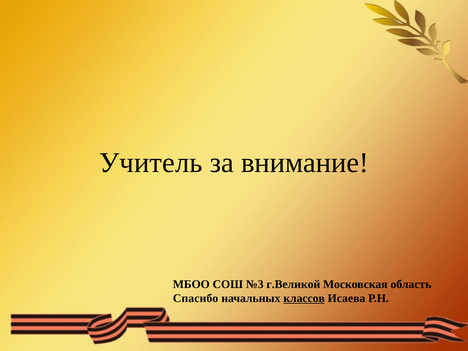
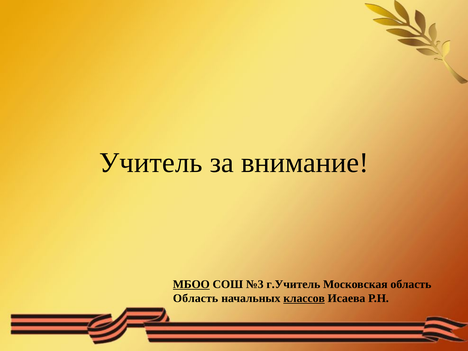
МБОО underline: none -> present (191, 284)
г.Великой: г.Великой -> г.Учитель (293, 284)
Спасибо: Спасибо -> Область (196, 298)
